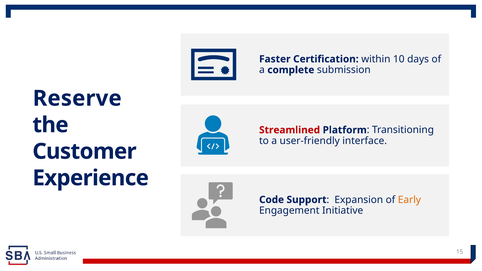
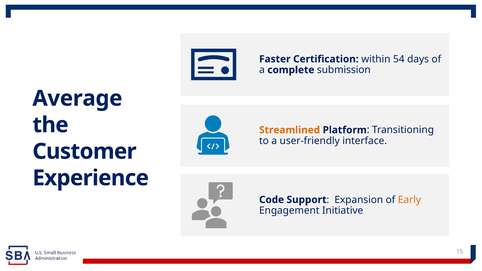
10: 10 -> 54 (399, 59)
Reserve: Reserve -> Average (77, 98)
Streamlined colour: red -> orange (290, 130)
